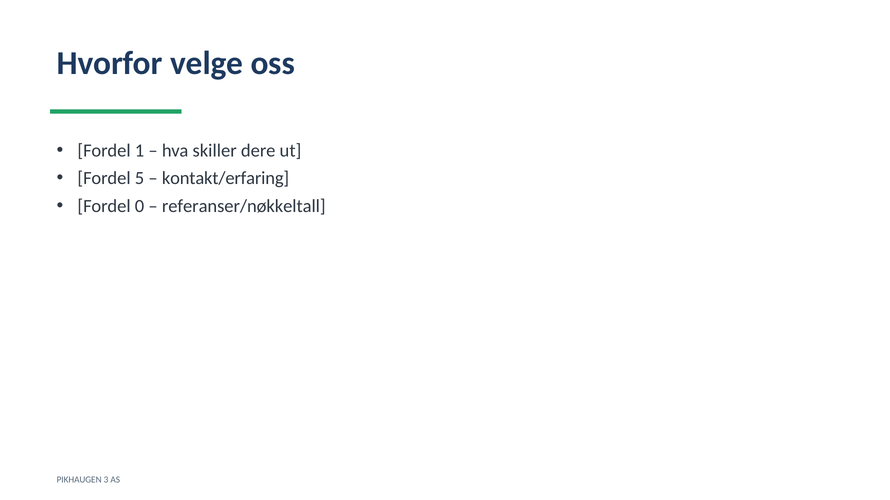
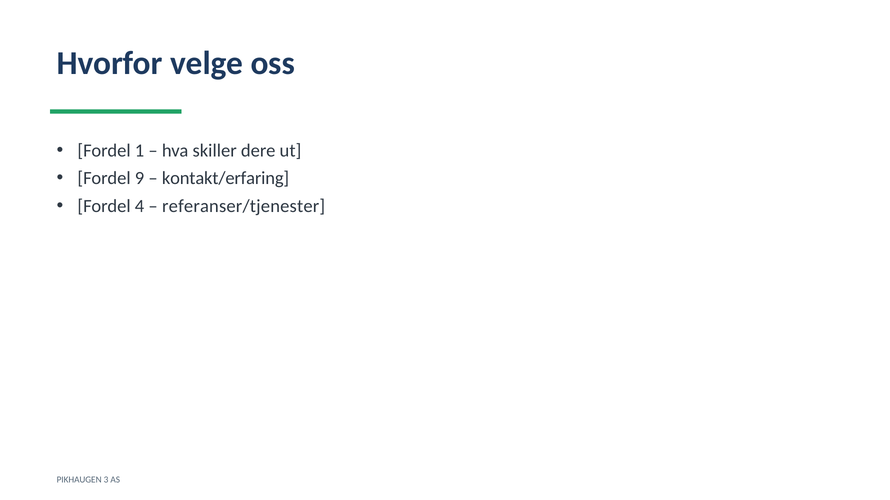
5: 5 -> 9 (140, 179)
0: 0 -> 4 (140, 206)
referanser/nøkkeltall: referanser/nøkkeltall -> referanser/tjenester (244, 206)
